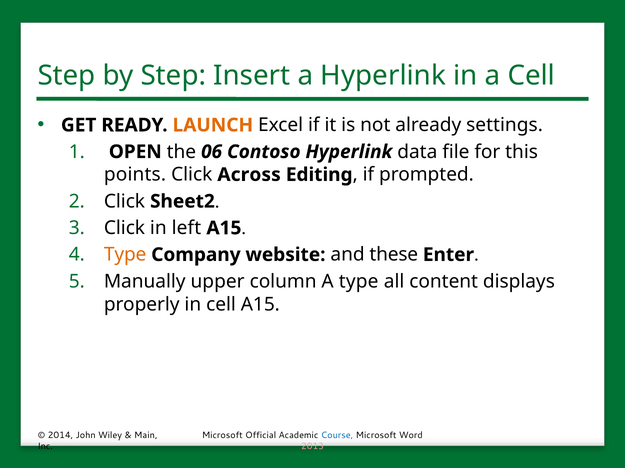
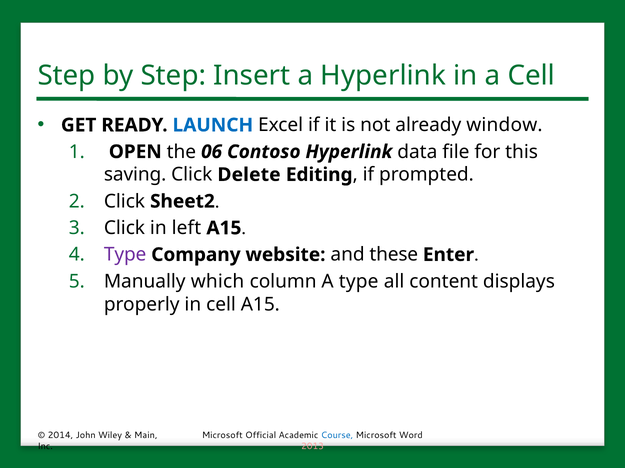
LAUNCH colour: orange -> blue (213, 125)
settings: settings -> window (504, 125)
points: points -> saving (135, 175)
Across: Across -> Delete (249, 175)
Type colour: orange -> purple (125, 255)
upper: upper -> which (217, 282)
